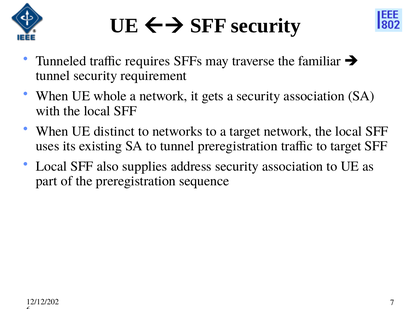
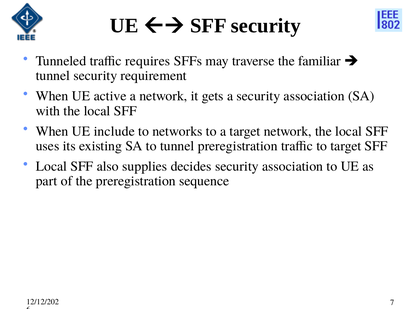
whole: whole -> active (110, 96)
distinct: distinct -> include (114, 131)
address: address -> decides (191, 166)
